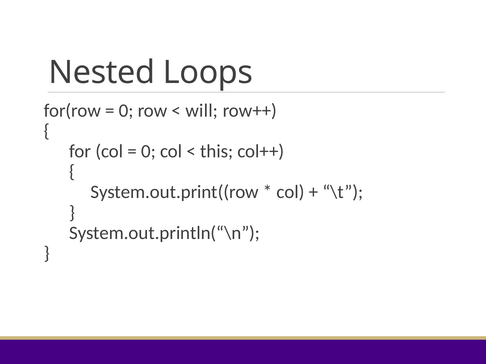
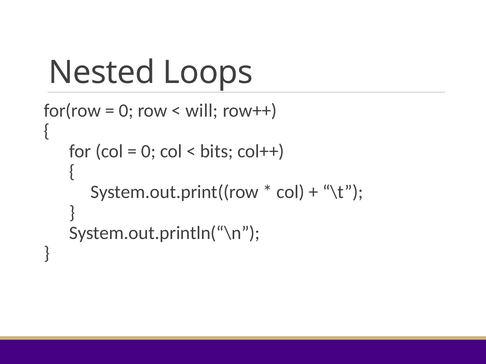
this: this -> bits (217, 152)
